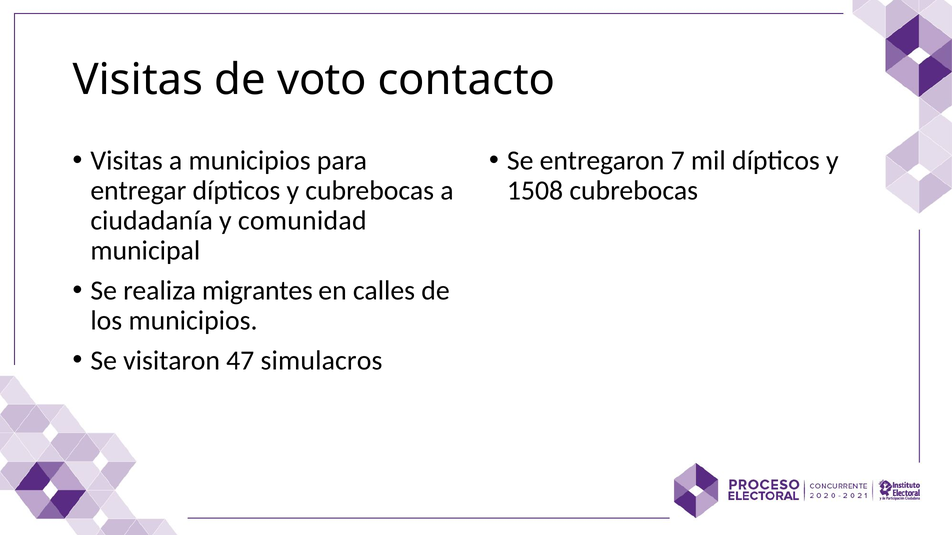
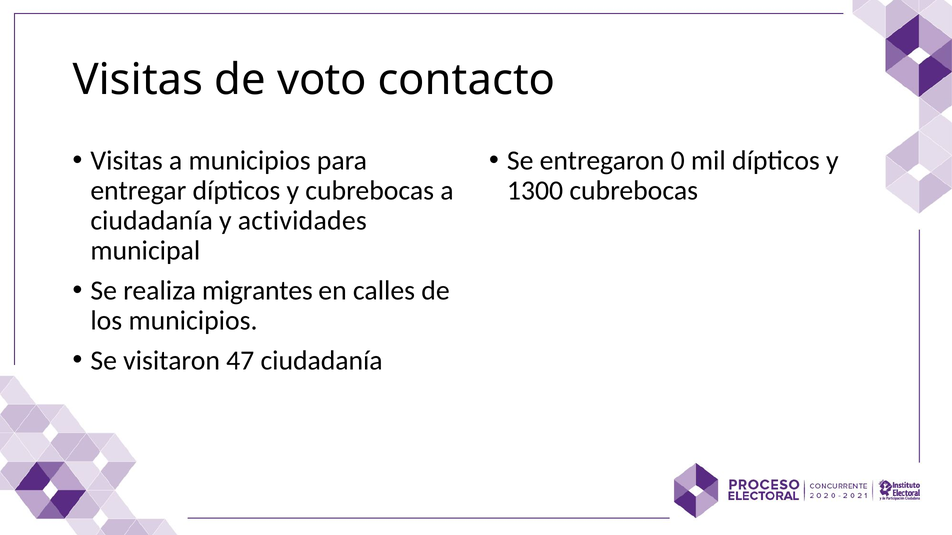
7: 7 -> 0 (678, 161)
1508: 1508 -> 1300 (535, 191)
comunidad: comunidad -> actividades (302, 221)
47 simulacros: simulacros -> ciudadanía (322, 361)
